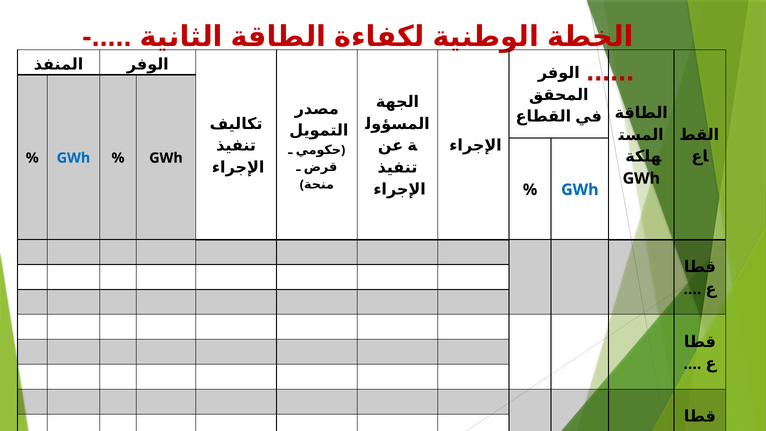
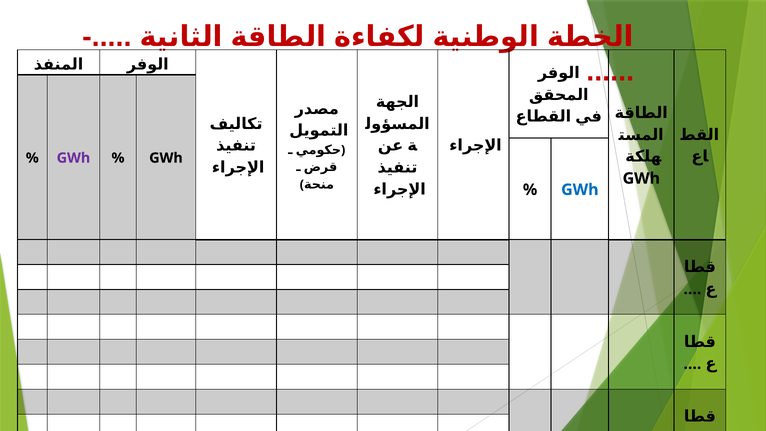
GWh colour: blue -> purple (73, 158)
